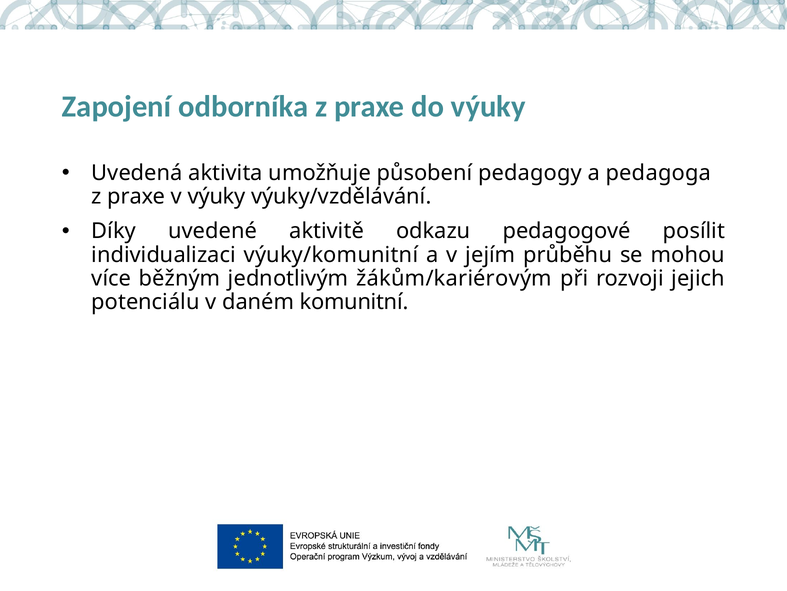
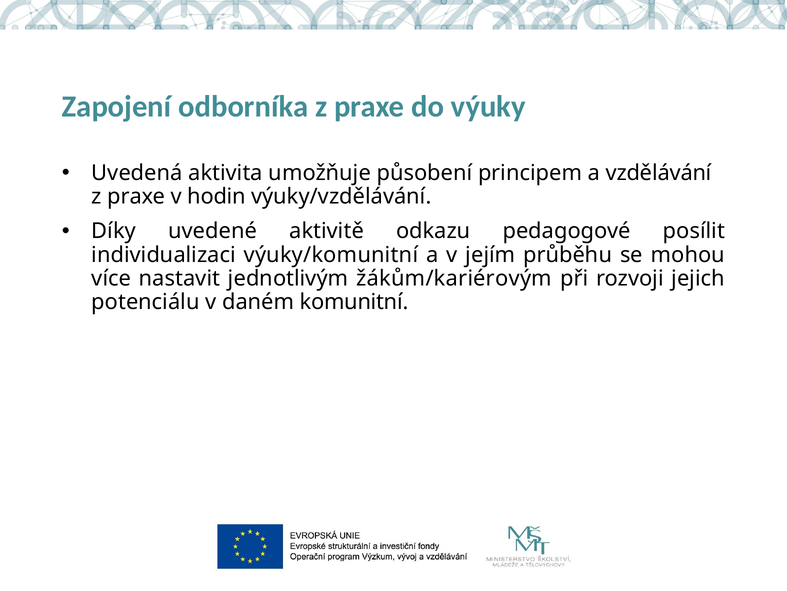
pedagogy: pedagogy -> principem (530, 173)
pedagoga: pedagoga -> vzdělávání (659, 173)
v výuky: výuky -> hodin (217, 196)
běžným: běžným -> nastavit (180, 278)
